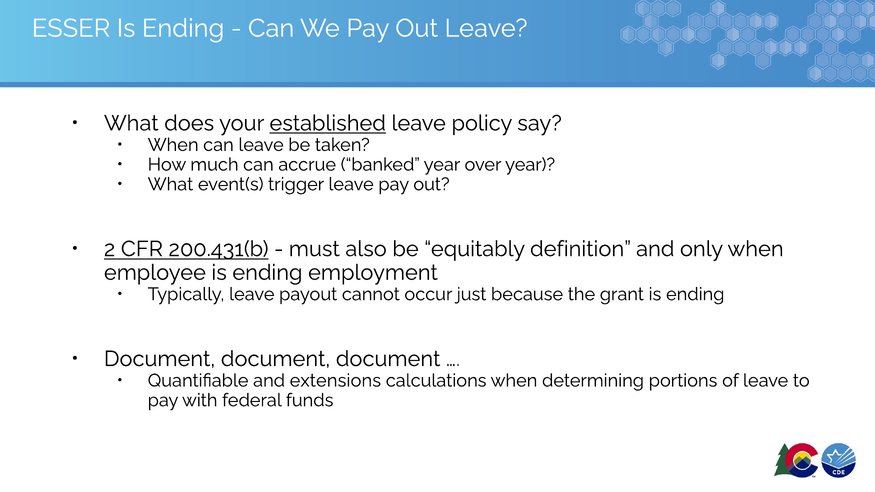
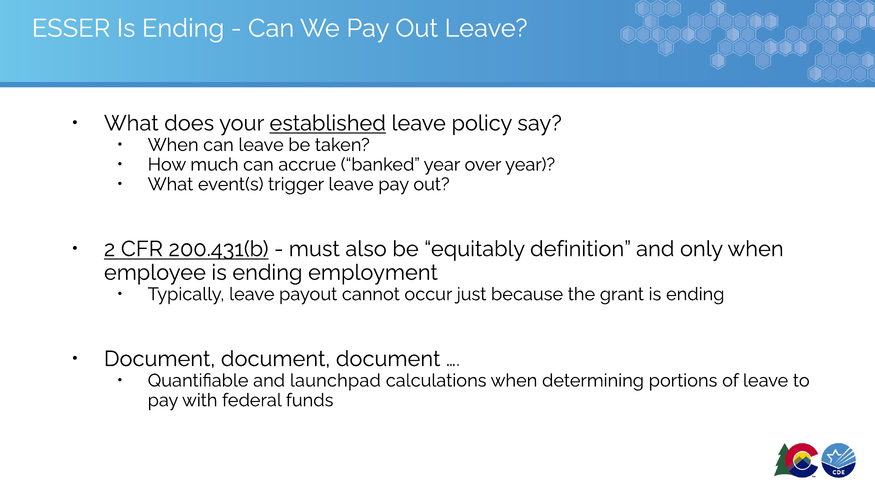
extensions: extensions -> launchpad (335, 381)
